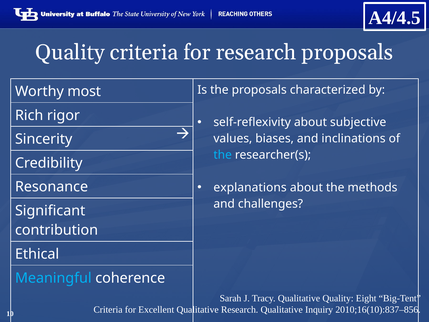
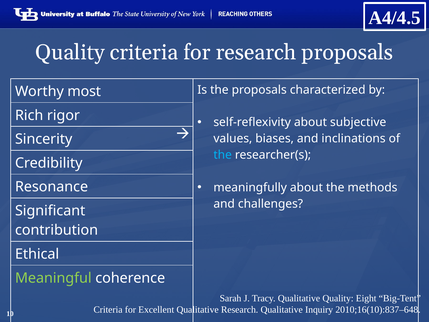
explanations: explanations -> meaningfully (250, 187)
Meaningful colour: light blue -> light green (53, 278)
2010;16(10):837–856: 2010;16(10):837–856 -> 2010;16(10):837–648 (378, 309)
